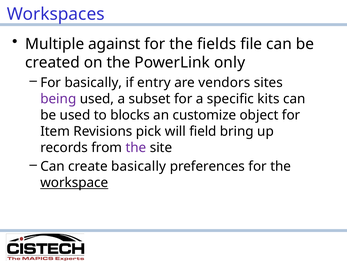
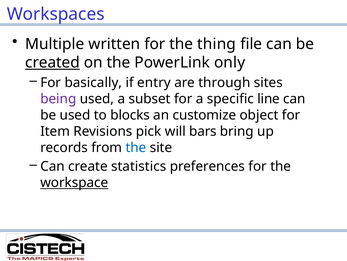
against: against -> written (114, 44)
fields: fields -> thing (217, 44)
created underline: none -> present (52, 62)
vendors: vendors -> through (224, 82)
kits: kits -> line (269, 99)
field: field -> bars (203, 131)
the colour: purple -> blue (136, 147)
create basically: basically -> statistics (139, 166)
